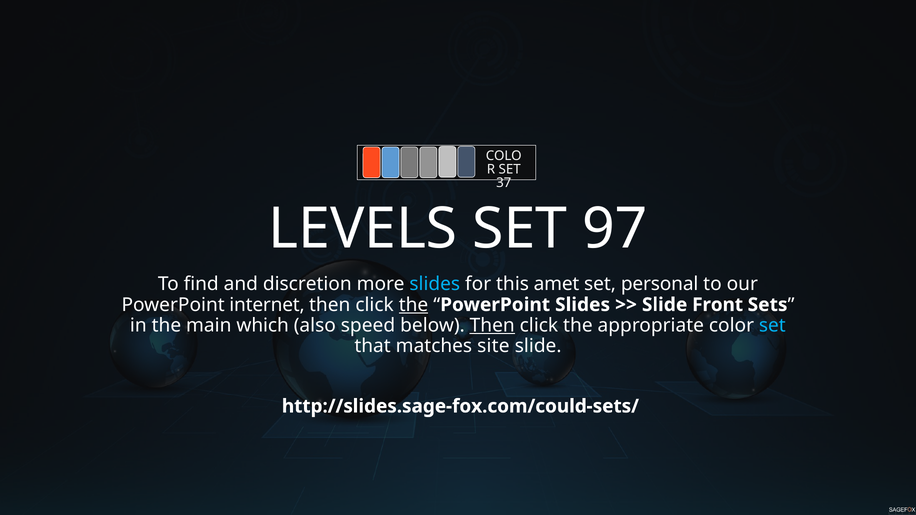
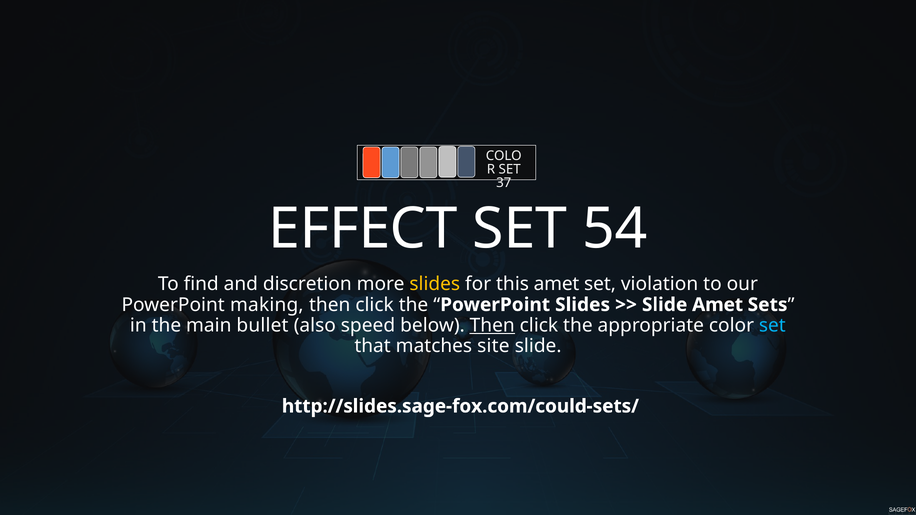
LEVELS: LEVELS -> EFFECT (363, 229)
97: 97 -> 54 (615, 229)
slides colour: light blue -> yellow (435, 284)
personal: personal -> violation (660, 284)
internet: internet -> making (267, 305)
the underline: present -> none (414, 305)
Slide Front: Front -> Amet (718, 305)
which: which -> bullet (263, 325)
